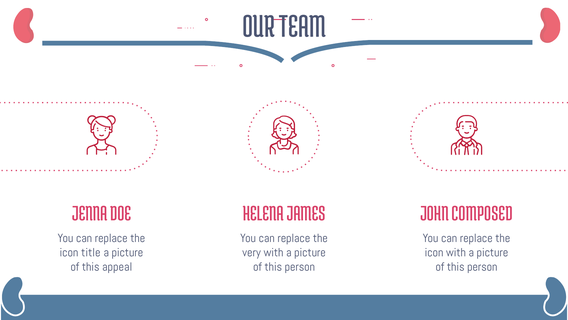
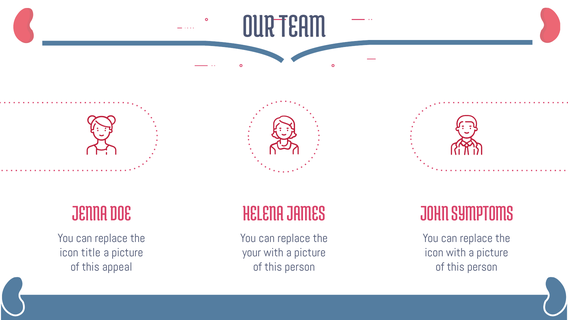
COMPOSED: COMPOSED -> SYMPTOMS (482, 213)
very: very -> your (252, 252)
